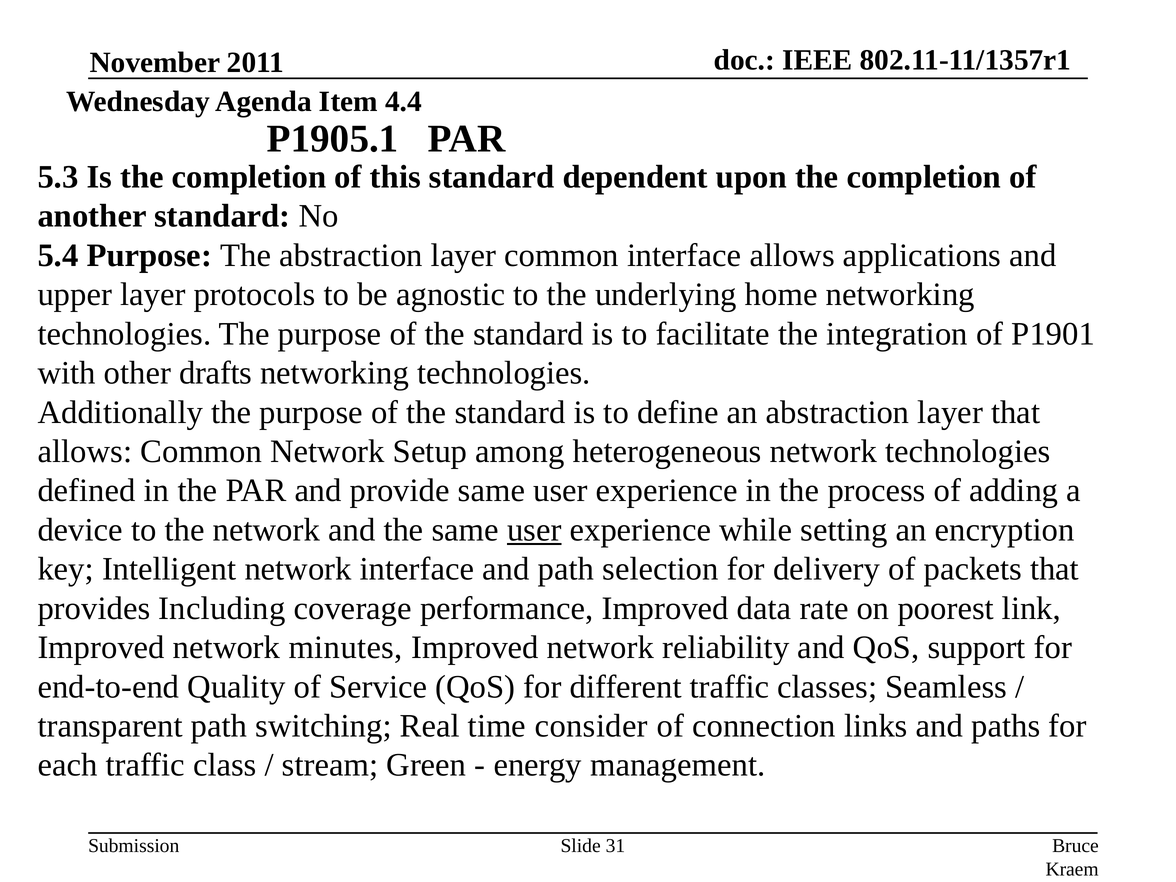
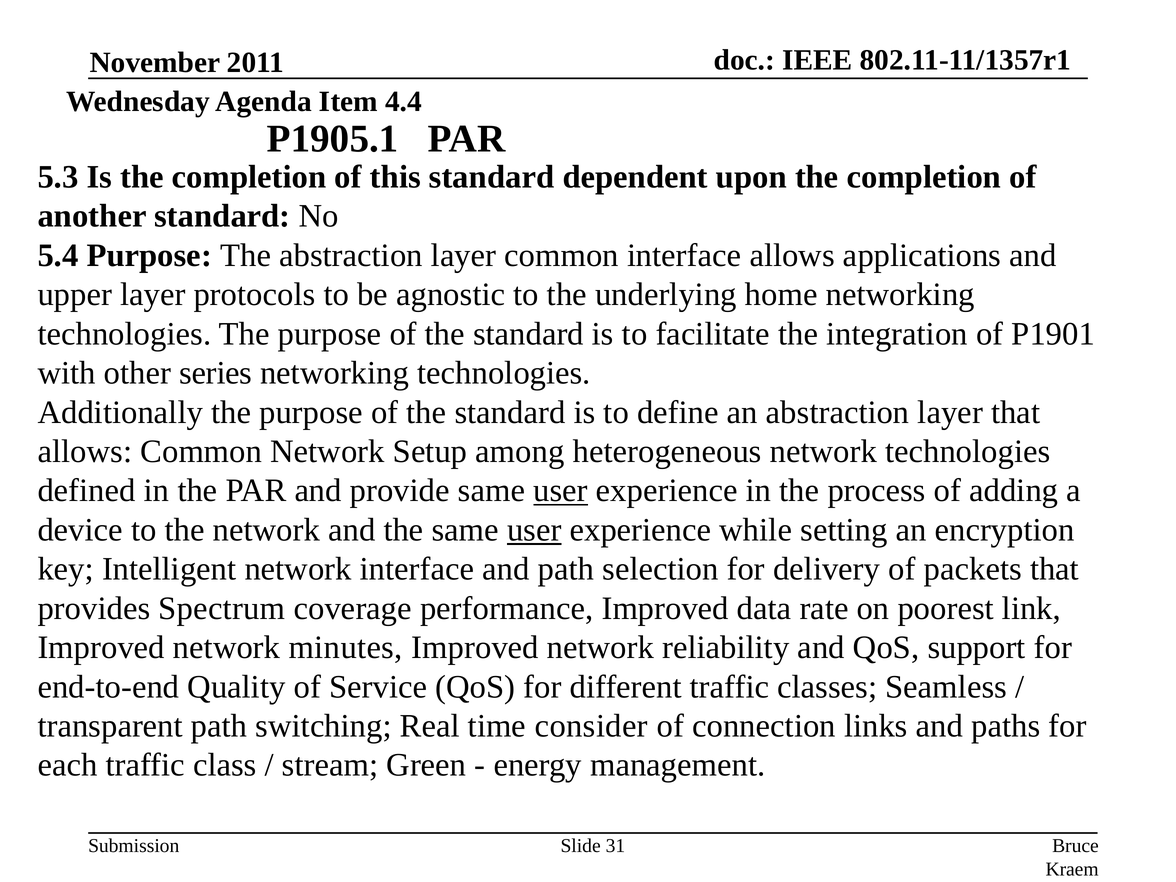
drafts: drafts -> series (216, 373)
user underline: none -> present (561, 491)
Including: Including -> Spectrum (222, 608)
